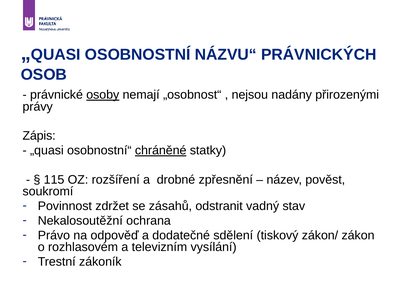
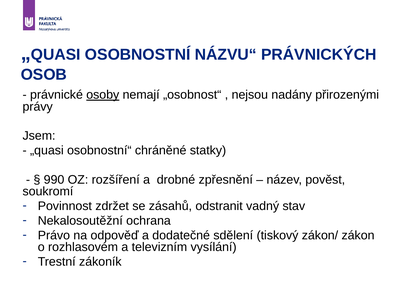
Zápis: Zápis -> Jsem (39, 136)
chráněné underline: present -> none (161, 150)
115: 115 -> 990 (54, 180)
